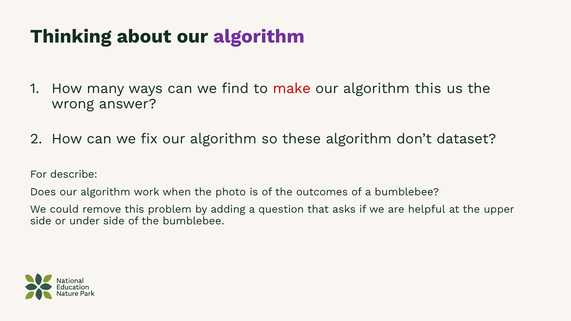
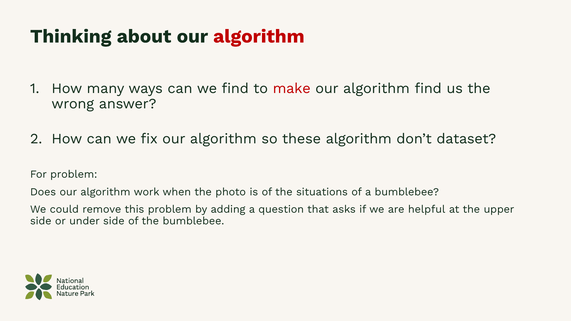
algorithm colour: purple -> red (259, 36)
algorithm this: this -> find (428, 88)
For describe: describe -> problem (74, 174)
outcomes: outcomes -> situations (322, 192)
